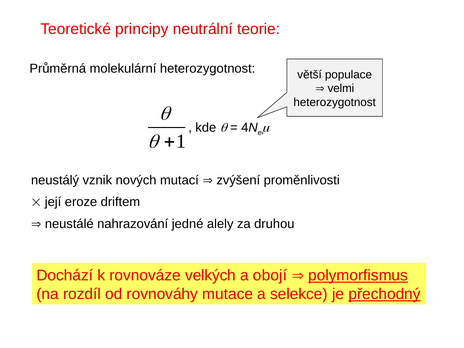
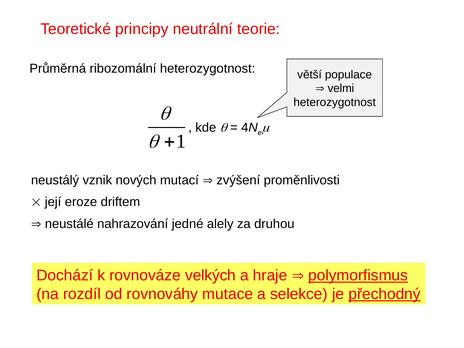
molekulární: molekulární -> ribozomální (123, 69)
obojí: obojí -> hraje (270, 275)
